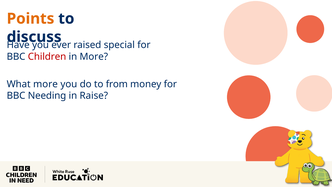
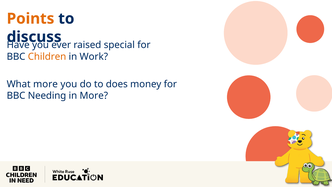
Children colour: red -> orange (47, 57)
in More: More -> Work (94, 57)
from: from -> does (117, 84)
in Raise: Raise -> More (94, 96)
